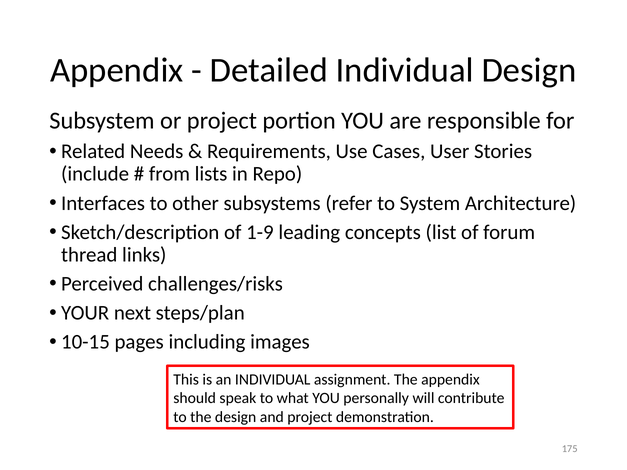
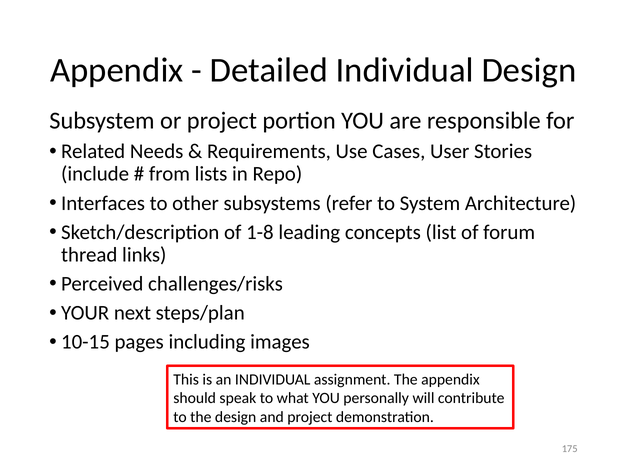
1-9: 1-9 -> 1-8 (260, 232)
